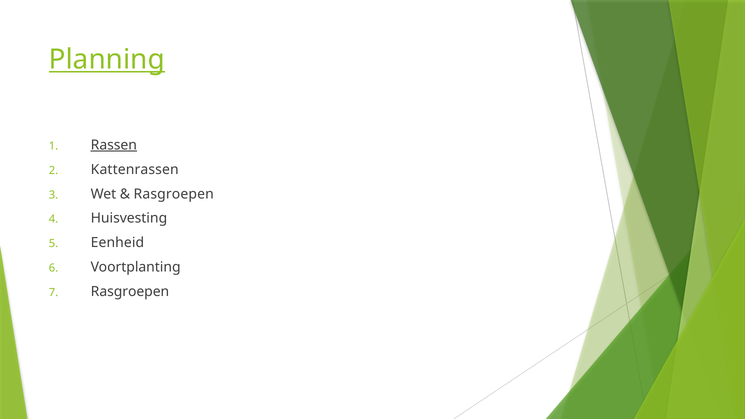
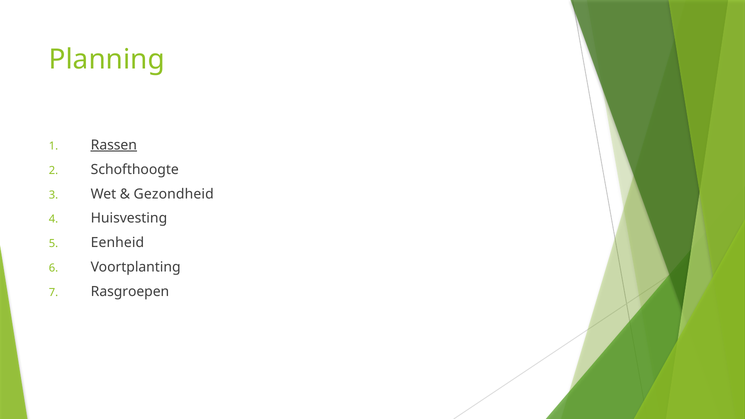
Planning underline: present -> none (107, 60)
Kattenrassen: Kattenrassen -> Schofthoogte (135, 170)
Rasgroepen: Rasgroepen -> Gezondheid (174, 194)
